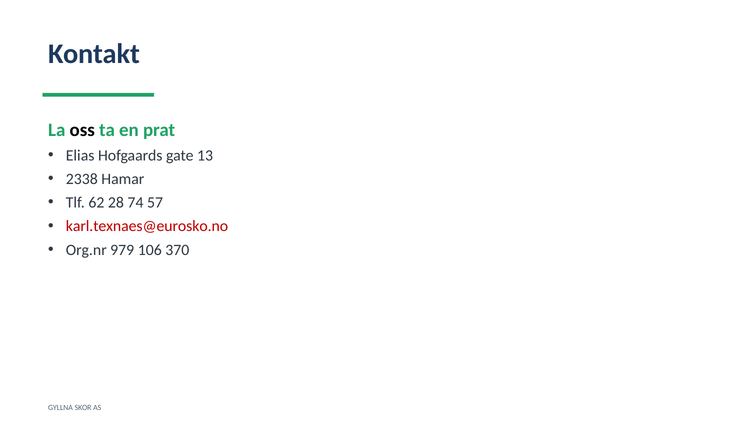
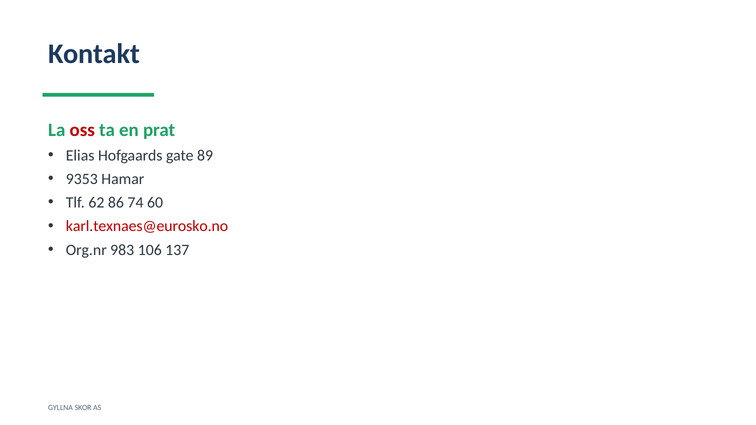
oss colour: black -> red (82, 130)
13: 13 -> 89 (205, 155)
2338: 2338 -> 9353 (82, 179)
28: 28 -> 86 (116, 203)
57: 57 -> 60 (155, 203)
979: 979 -> 983 (122, 250)
370: 370 -> 137 (177, 250)
